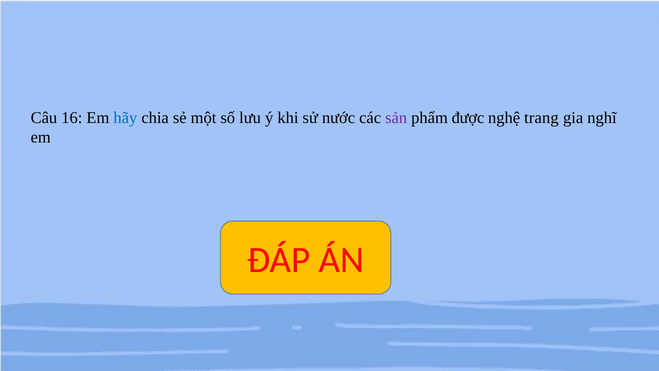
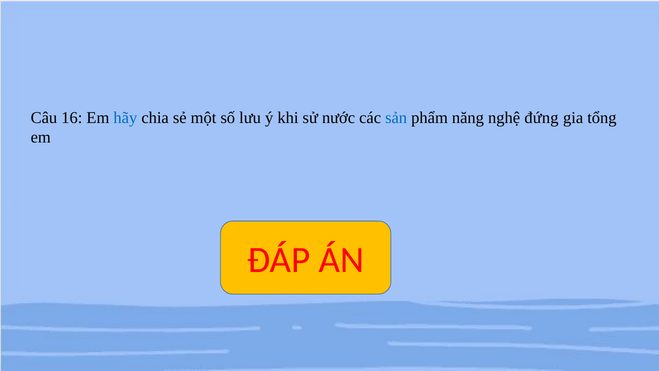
sản colour: purple -> blue (396, 118)
được: được -> năng (468, 118)
trang: trang -> đứng (541, 118)
nghĩ: nghĩ -> tổng (602, 118)
